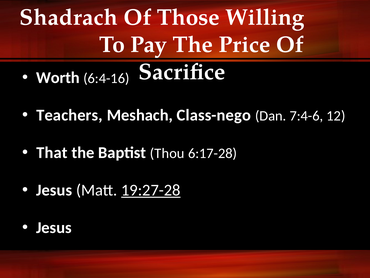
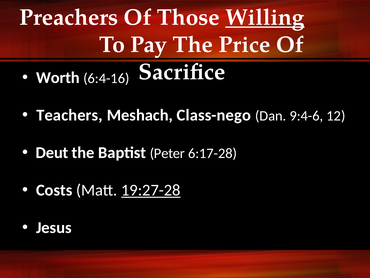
Shadrach: Shadrach -> Preachers (69, 17)
Willing underline: none -> present (265, 17)
7:4-6: 7:4-6 -> 9:4-6 (306, 116)
That: That -> Deut (52, 152)
Thou: Thou -> Peter (167, 153)
Jesus: Jesus -> Costs (54, 190)
